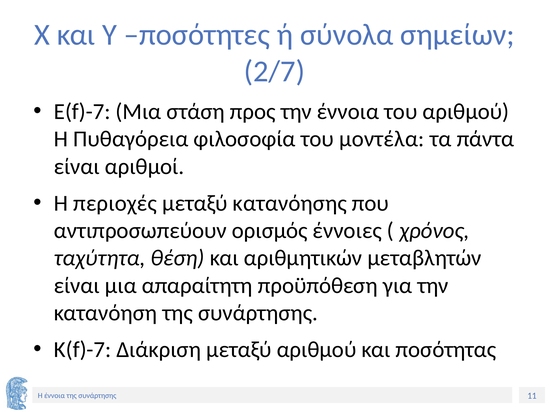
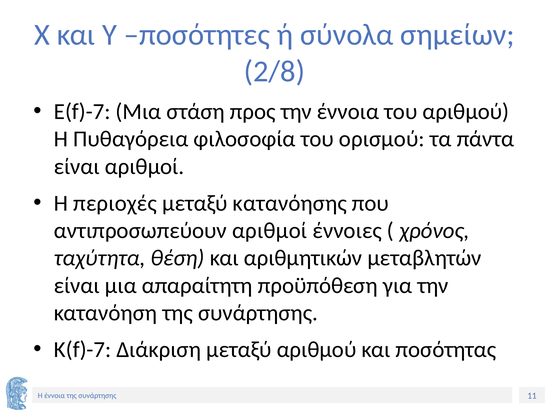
2/7: 2/7 -> 2/8 (274, 71)
μοντέλα: μοντέλα -> ορισμού (382, 139)
αντιπροσωπεύουν ορισμός: ορισμός -> αριθμοί (270, 230)
